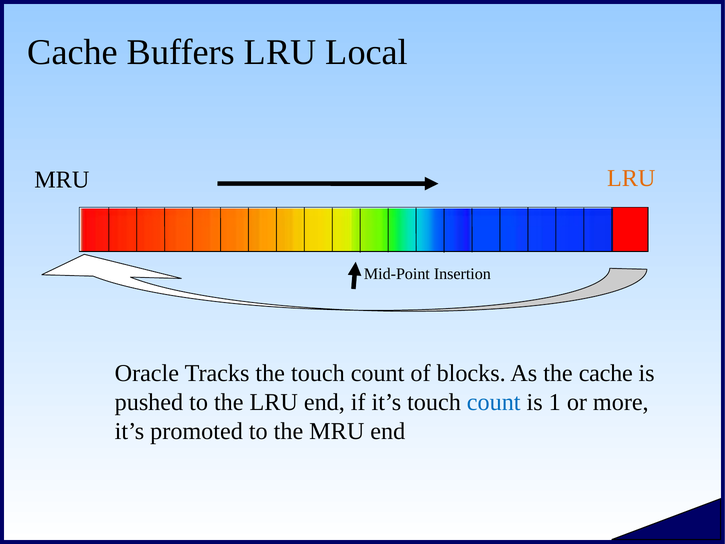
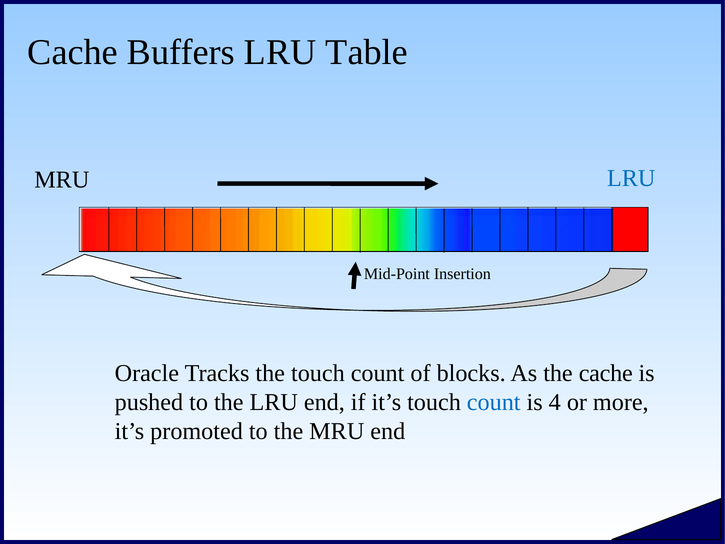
Local: Local -> Table (367, 52)
LRU colour: orange -> blue (631, 178)
1: 1 -> 4 (555, 402)
